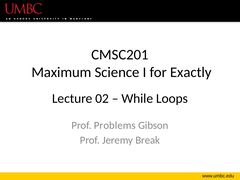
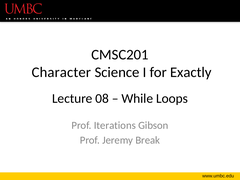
Maximum: Maximum -> Character (61, 72)
02: 02 -> 08 (102, 99)
Problems: Problems -> Iterations (115, 125)
